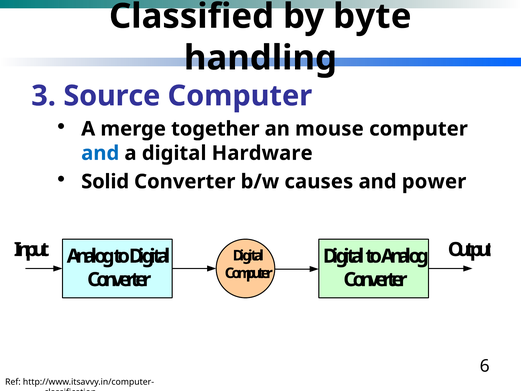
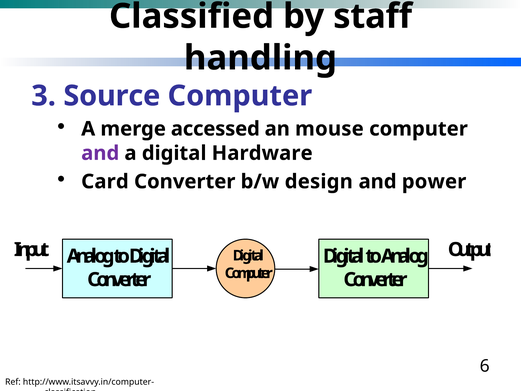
byte: byte -> staff (373, 16)
together: together -> accessed (215, 129)
and colour: blue -> purple (100, 153)
Solid: Solid -> Card (105, 181)
causes: causes -> design (319, 181)
